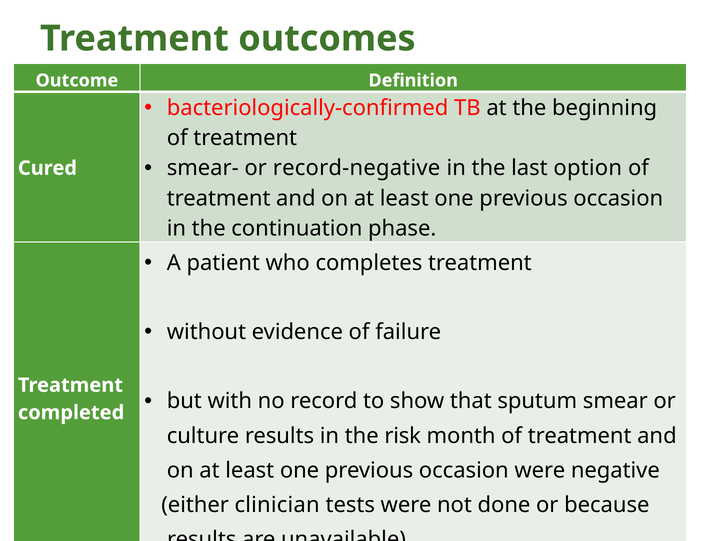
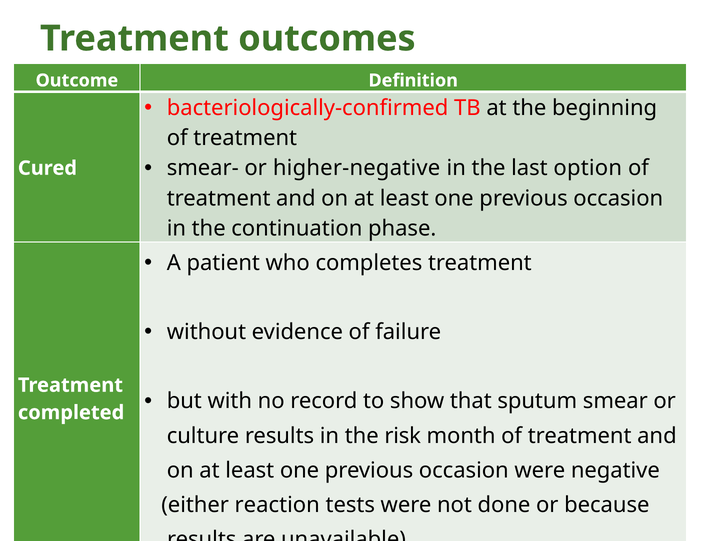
record-negative: record-negative -> higher-negative (357, 168)
clinician: clinician -> reaction (277, 505)
